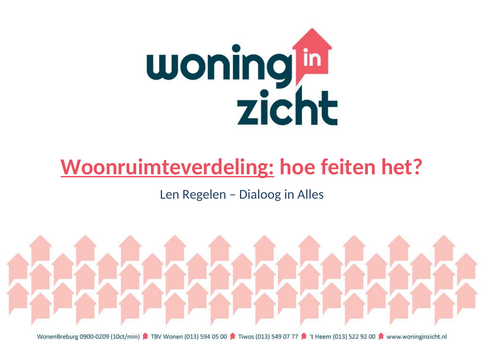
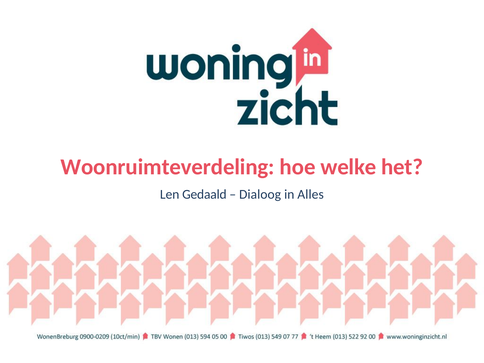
Woonruimteverdeling underline: present -> none (168, 167)
feiten: feiten -> welke (348, 167)
Regelen: Regelen -> Gedaald (204, 195)
